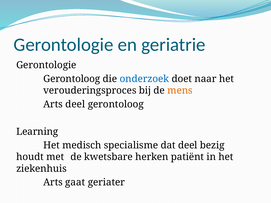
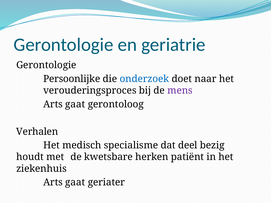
Gerontoloog: Gerontoloog -> Persoonlijke (72, 79)
mens colour: orange -> purple (180, 91)
deel: deel -> gaat (75, 104)
Learning: Learning -> Verhalen (37, 132)
